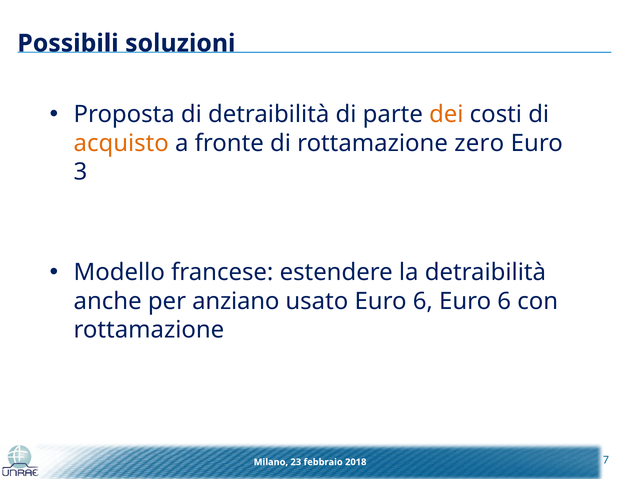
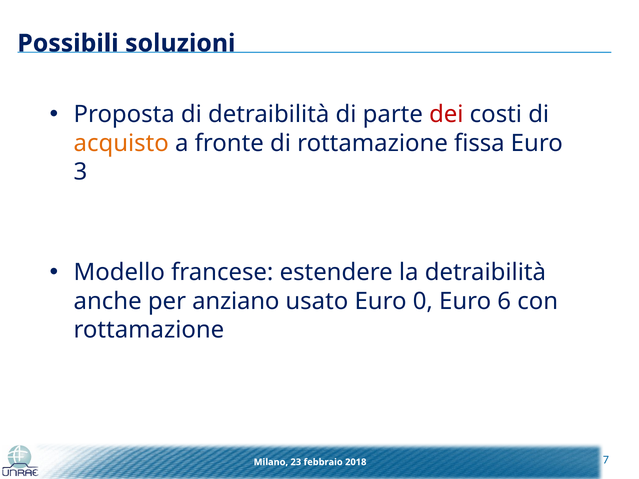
dei colour: orange -> red (446, 115)
zero: zero -> fissa (479, 143)
usato Euro 6: 6 -> 0 (423, 301)
